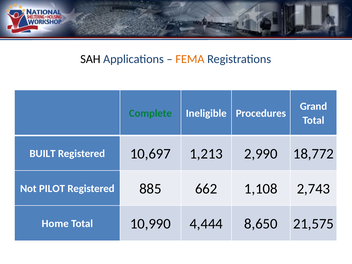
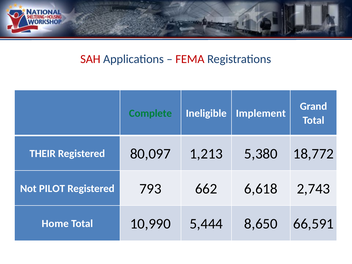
SAH colour: black -> red (90, 59)
FEMA colour: orange -> red (190, 59)
Procedures: Procedures -> Implement (261, 113)
BUILT: BUILT -> THEIR (43, 154)
10,697: 10,697 -> 80,097 (150, 154)
2,990: 2,990 -> 5,380 (261, 154)
885: 885 -> 793 (150, 189)
1,108: 1,108 -> 6,618 (261, 189)
4,444: 4,444 -> 5,444 (206, 224)
21,575: 21,575 -> 66,591 (313, 224)
